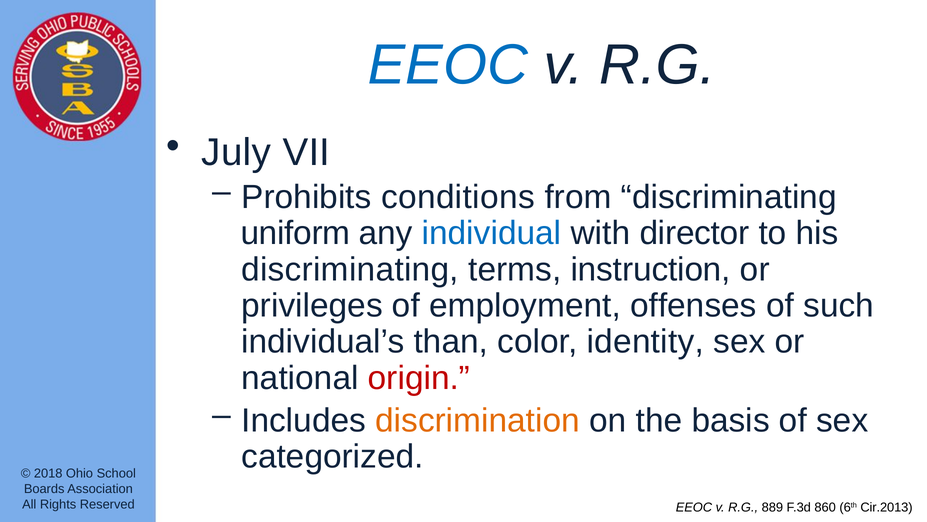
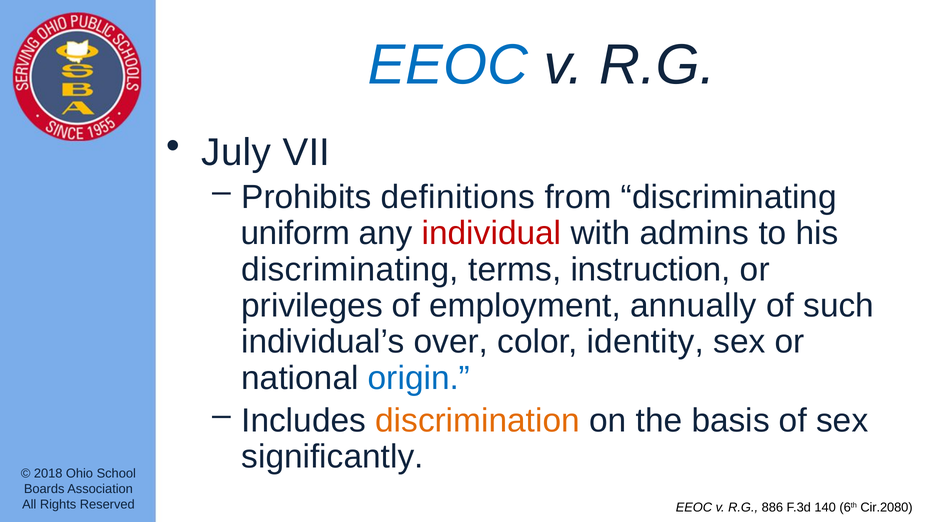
conditions: conditions -> definitions (458, 197)
individual colour: blue -> red (492, 233)
director: director -> admins (694, 233)
offenses: offenses -> annually (693, 305)
than: than -> over (451, 341)
origin colour: red -> blue (419, 378)
categorized: categorized -> significantly (332, 456)
889: 889 -> 886 (772, 507)
860: 860 -> 140 (825, 507)
Cir.2013: Cir.2013 -> Cir.2080 (886, 507)
